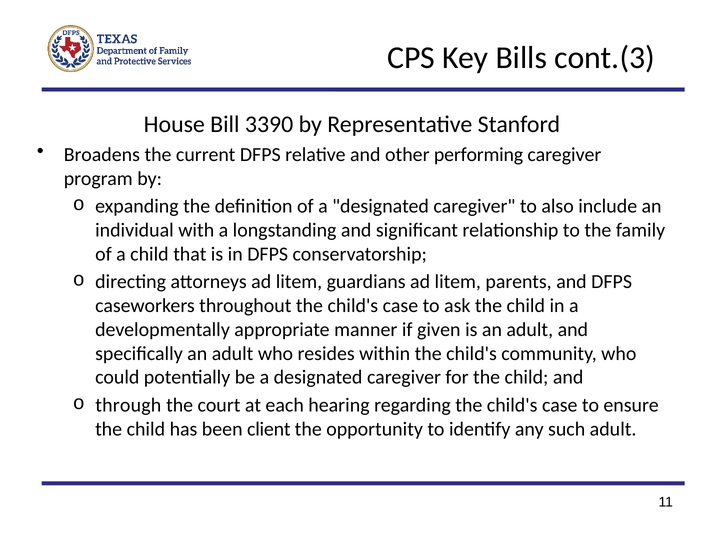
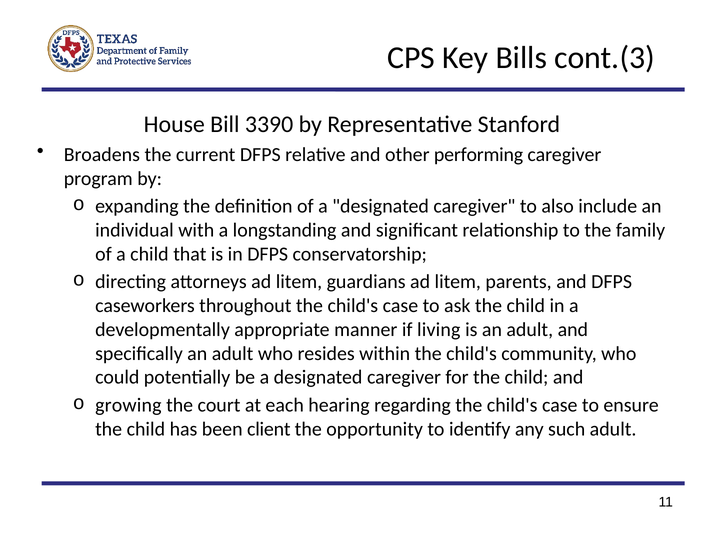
given: given -> living (439, 330)
through: through -> growing (128, 405)
